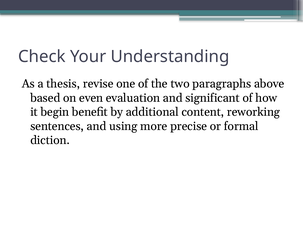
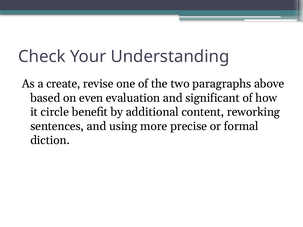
thesis: thesis -> create (63, 84)
begin: begin -> circle (55, 112)
